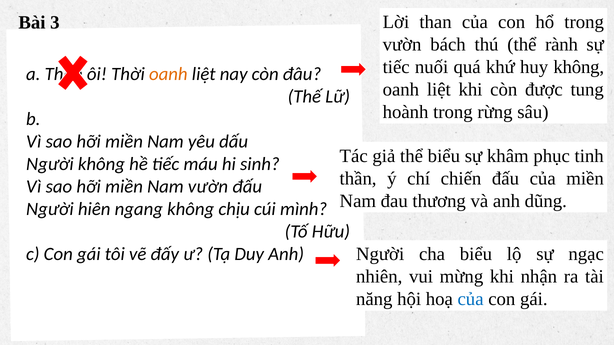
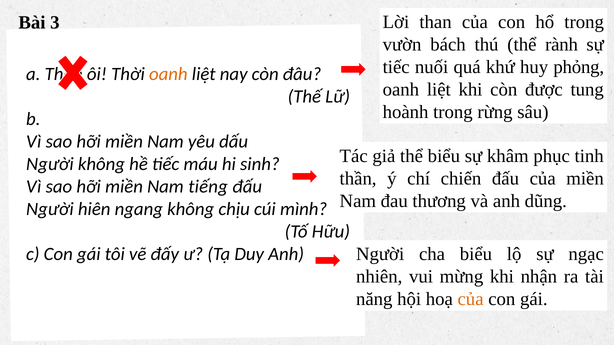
huy không: không -> phỏng (579, 67)
Nam vườn: vườn -> tiếng (208, 187)
của colour: blue -> orange (471, 300)
